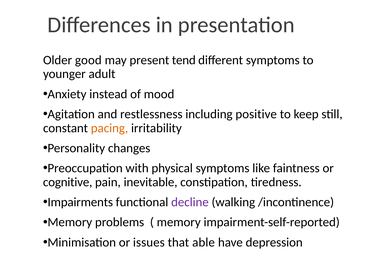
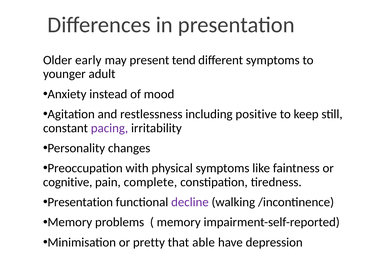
good: good -> early (88, 60)
pacing colour: orange -> purple (110, 128)
inevitable: inevitable -> complete (150, 182)
Impairments: Impairments -> Presentation (80, 202)
issues: issues -> pretty (149, 242)
